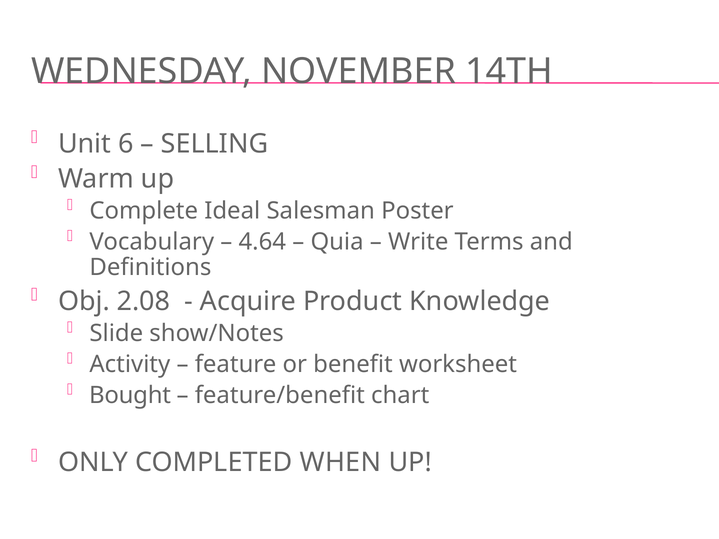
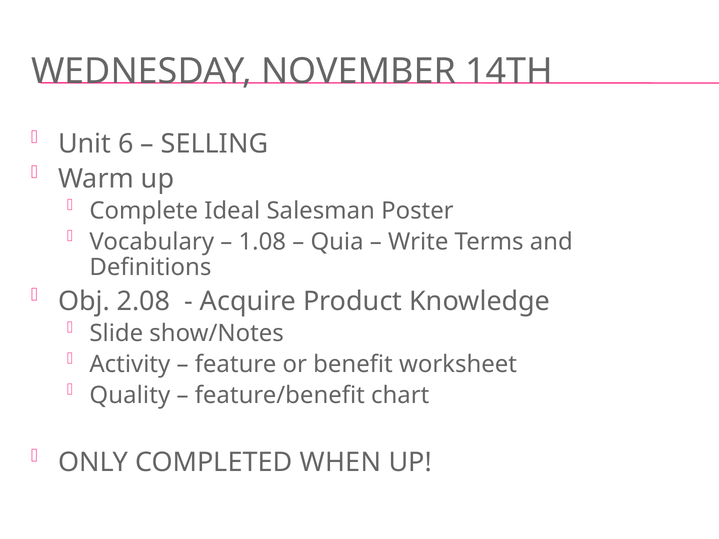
4.64: 4.64 -> 1.08 (262, 242)
Bought: Bought -> Quality (130, 395)
